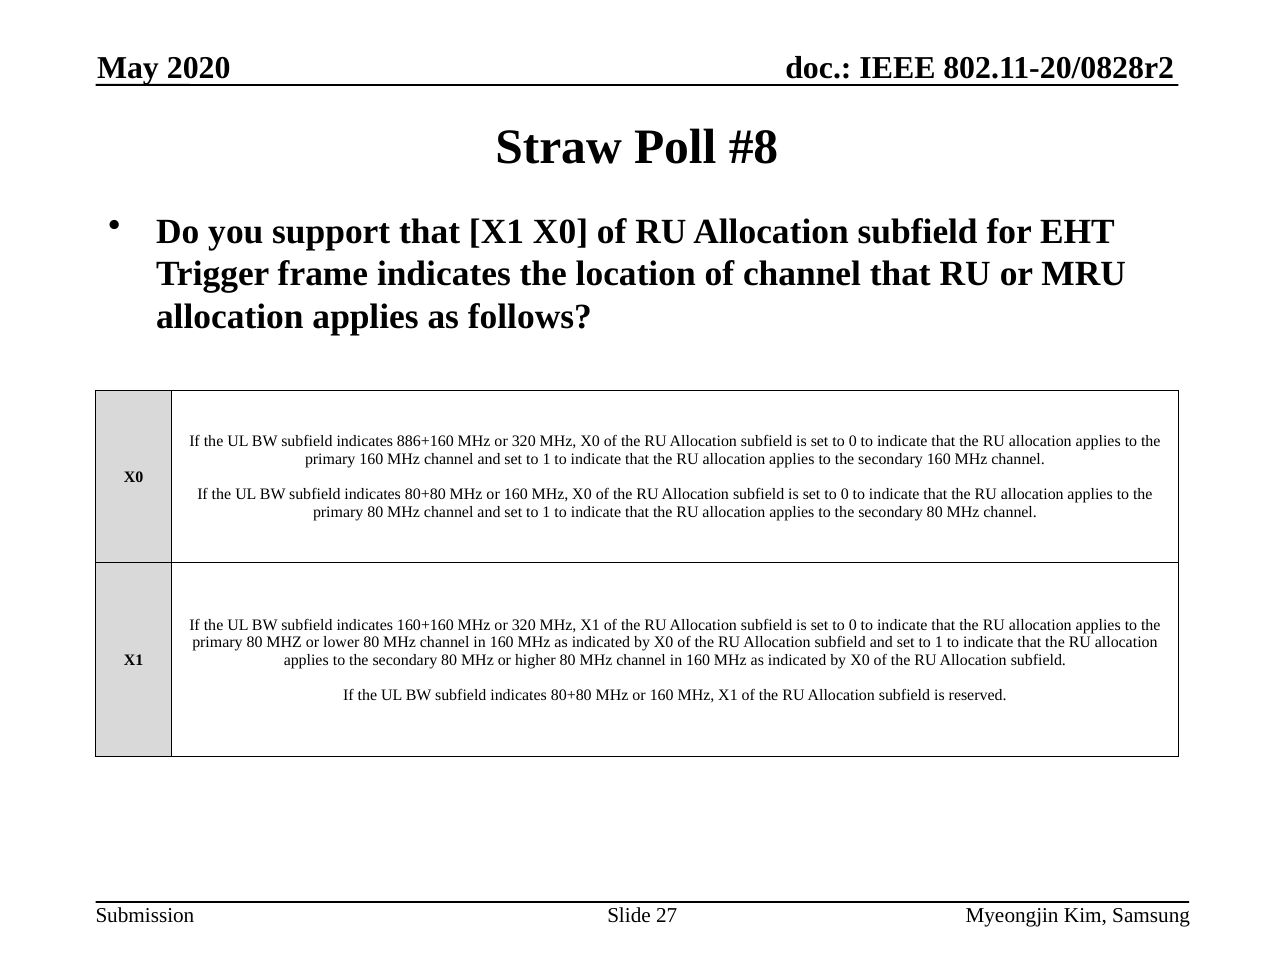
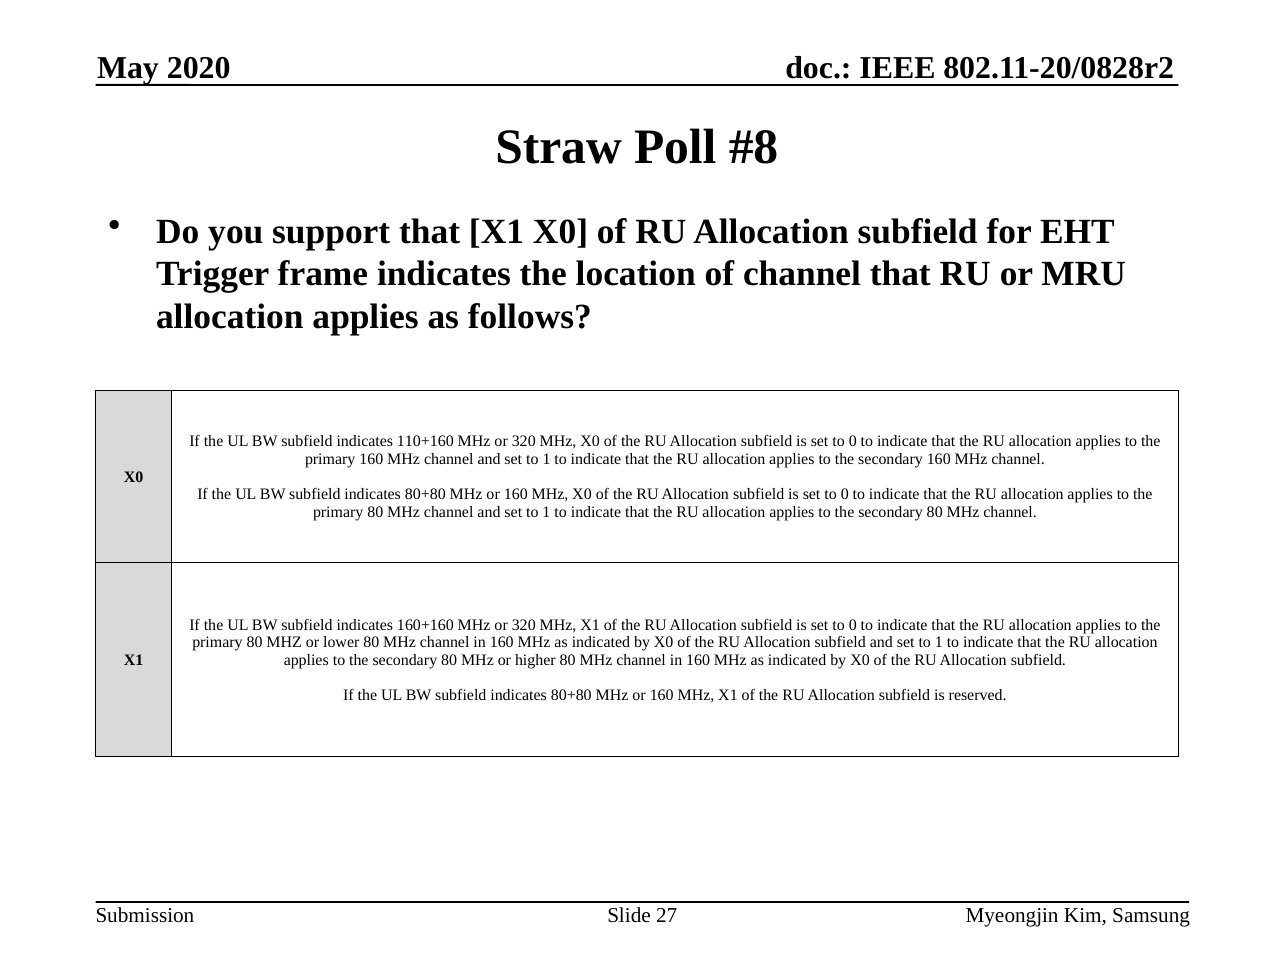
886+160: 886+160 -> 110+160 (425, 442)
